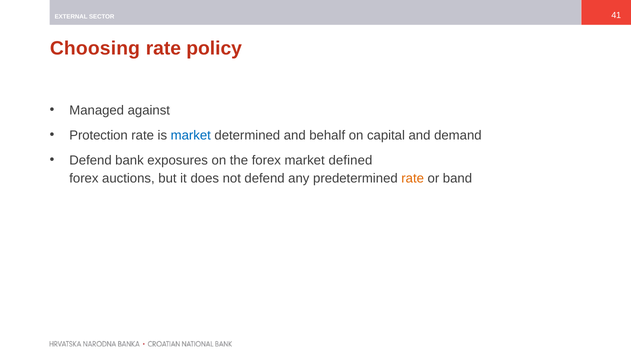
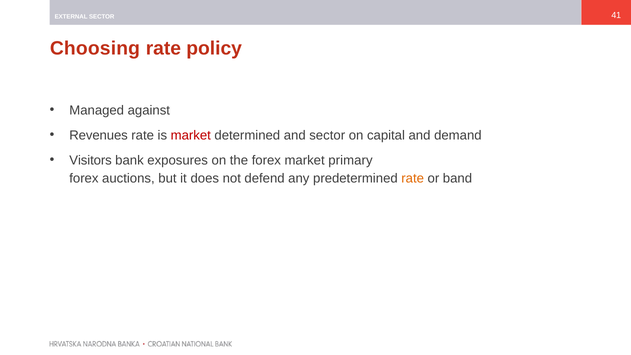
Protection: Protection -> Revenues (99, 135)
market colour: blue -> red (191, 135)
and behalf: behalf -> sector (327, 135)
Defend: Defend -> Visitors (91, 160)
defined: defined -> primary (350, 160)
